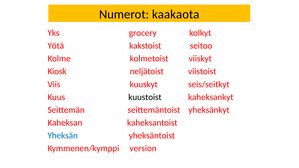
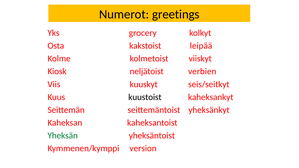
kaakaota: kaakaota -> greetings (176, 14)
Yötä: Yötä -> Osta (56, 46)
seitoo: seitoo -> leipää (201, 46)
viistoist: viistoist -> verbien (202, 71)
Yheksän colour: blue -> green (63, 136)
